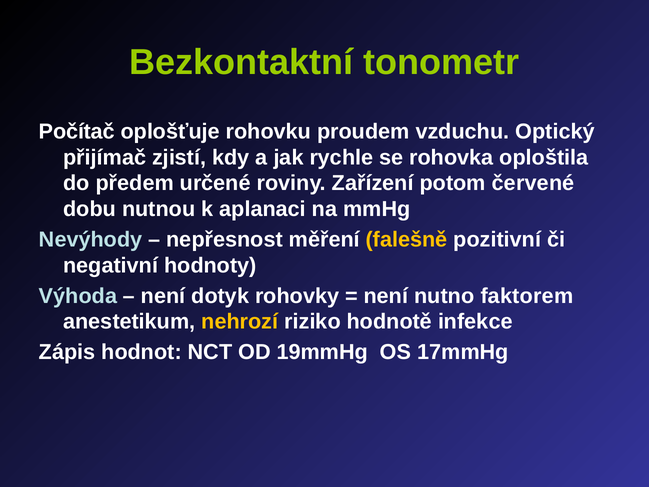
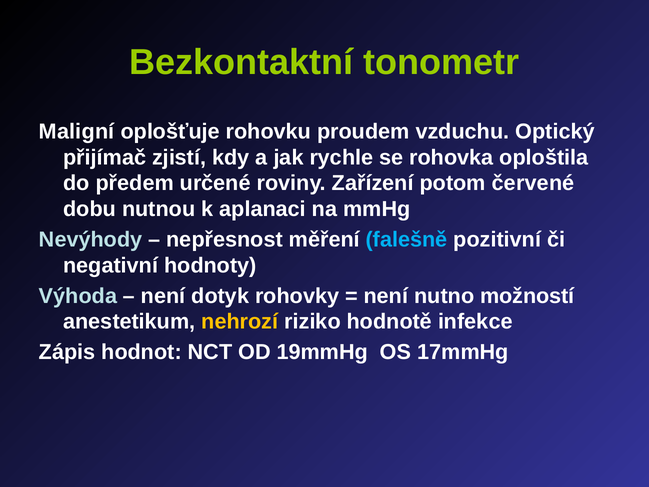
Počítač: Počítač -> Maligní (77, 131)
falešně colour: yellow -> light blue (407, 239)
faktorem: faktorem -> možností (527, 296)
